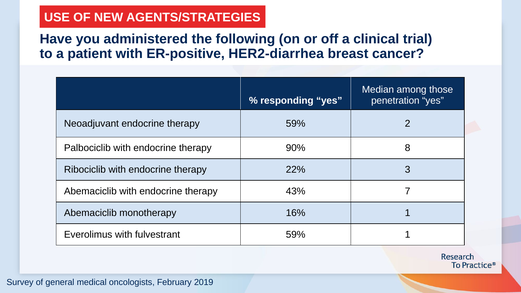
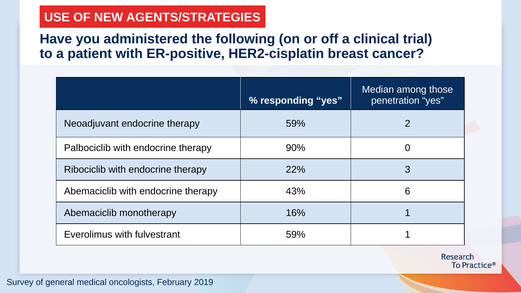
HER2-diarrhea: HER2-diarrhea -> HER2-cisplatin (276, 54)
8: 8 -> 0 (408, 148)
7: 7 -> 6 (408, 191)
